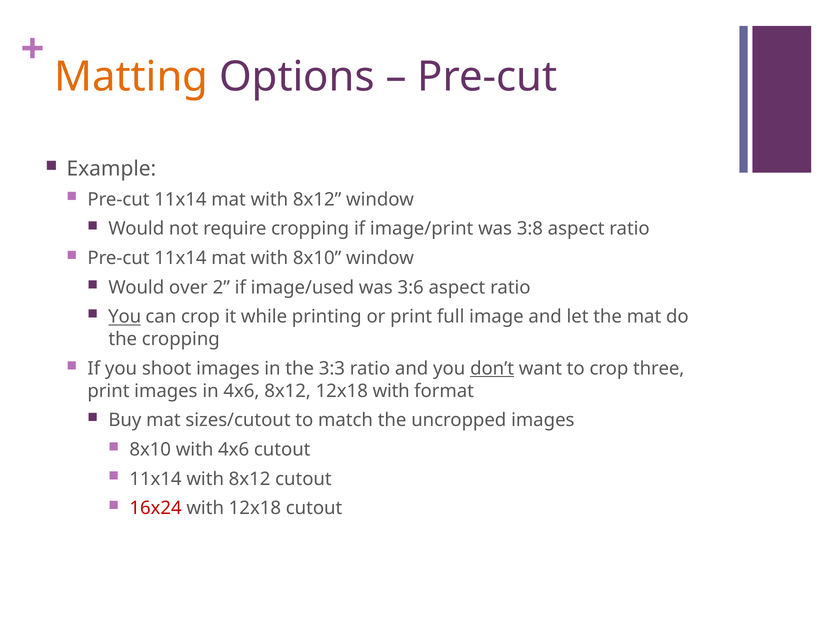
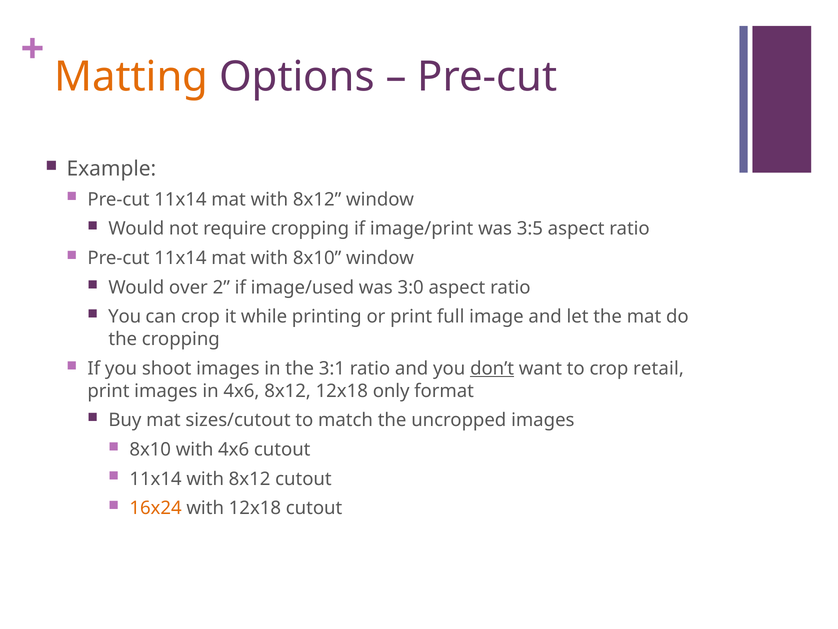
3:8: 3:8 -> 3:5 (530, 229)
3:6: 3:6 -> 3:0 (411, 287)
You underline: present -> none (125, 317)
3:3: 3:3 -> 3:1 (332, 368)
three: three -> retail (659, 368)
12x18 with: with -> only (391, 391)
16x24 colour: red -> orange (156, 508)
